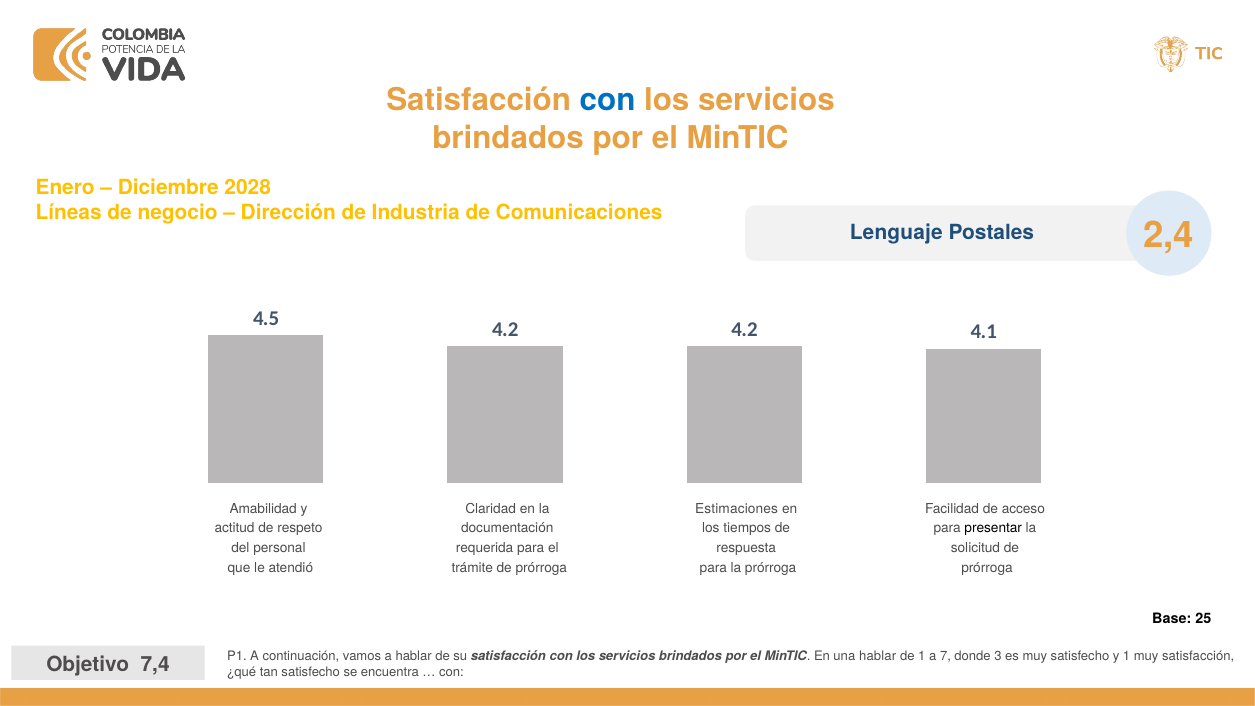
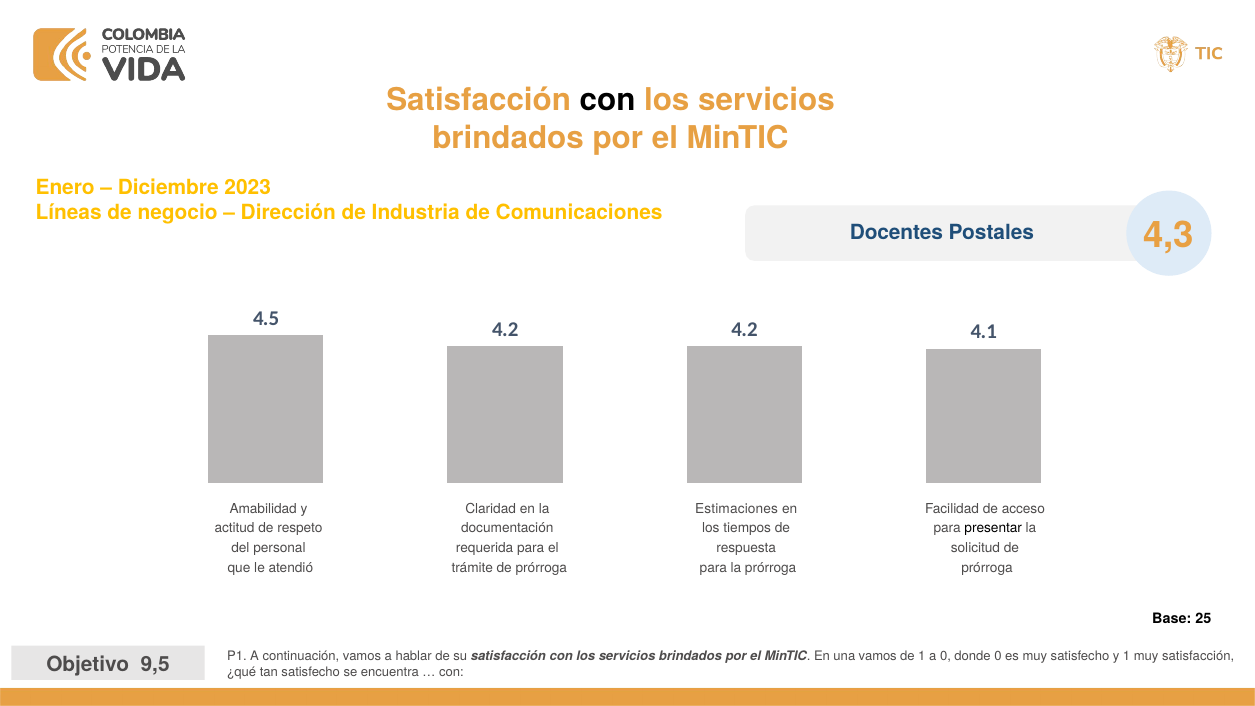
con colour: blue -> black (608, 100)
2028: 2028 -> 2023 (248, 187)
Lenguaje: Lenguaje -> Docentes (896, 233)
2,4: 2,4 -> 4,3 (1169, 235)
una hablar: hablar -> vamos (878, 656)
a 7: 7 -> 0 (945, 656)
donde 3: 3 -> 0 (998, 656)
7,4: 7,4 -> 9,5 (155, 664)
